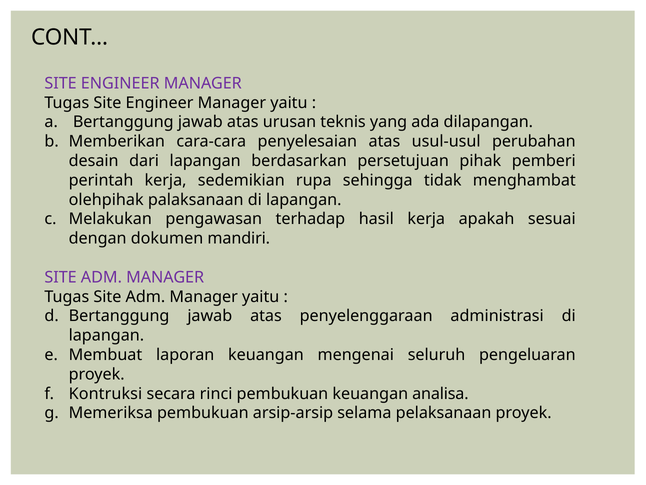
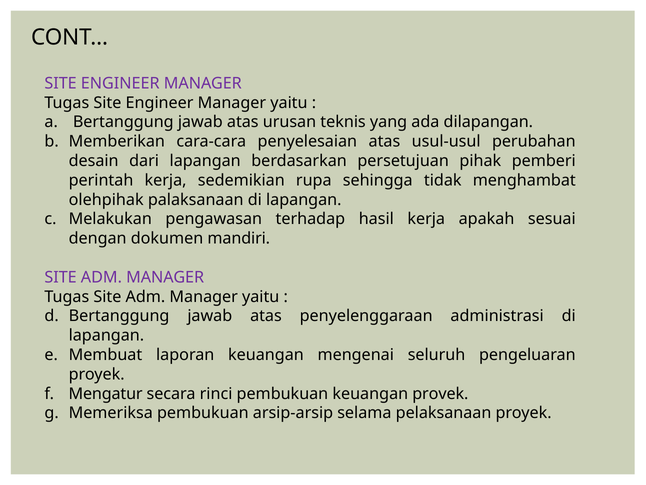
Kontruksi: Kontruksi -> Mengatur (106, 393)
analisa: analisa -> provek (440, 393)
